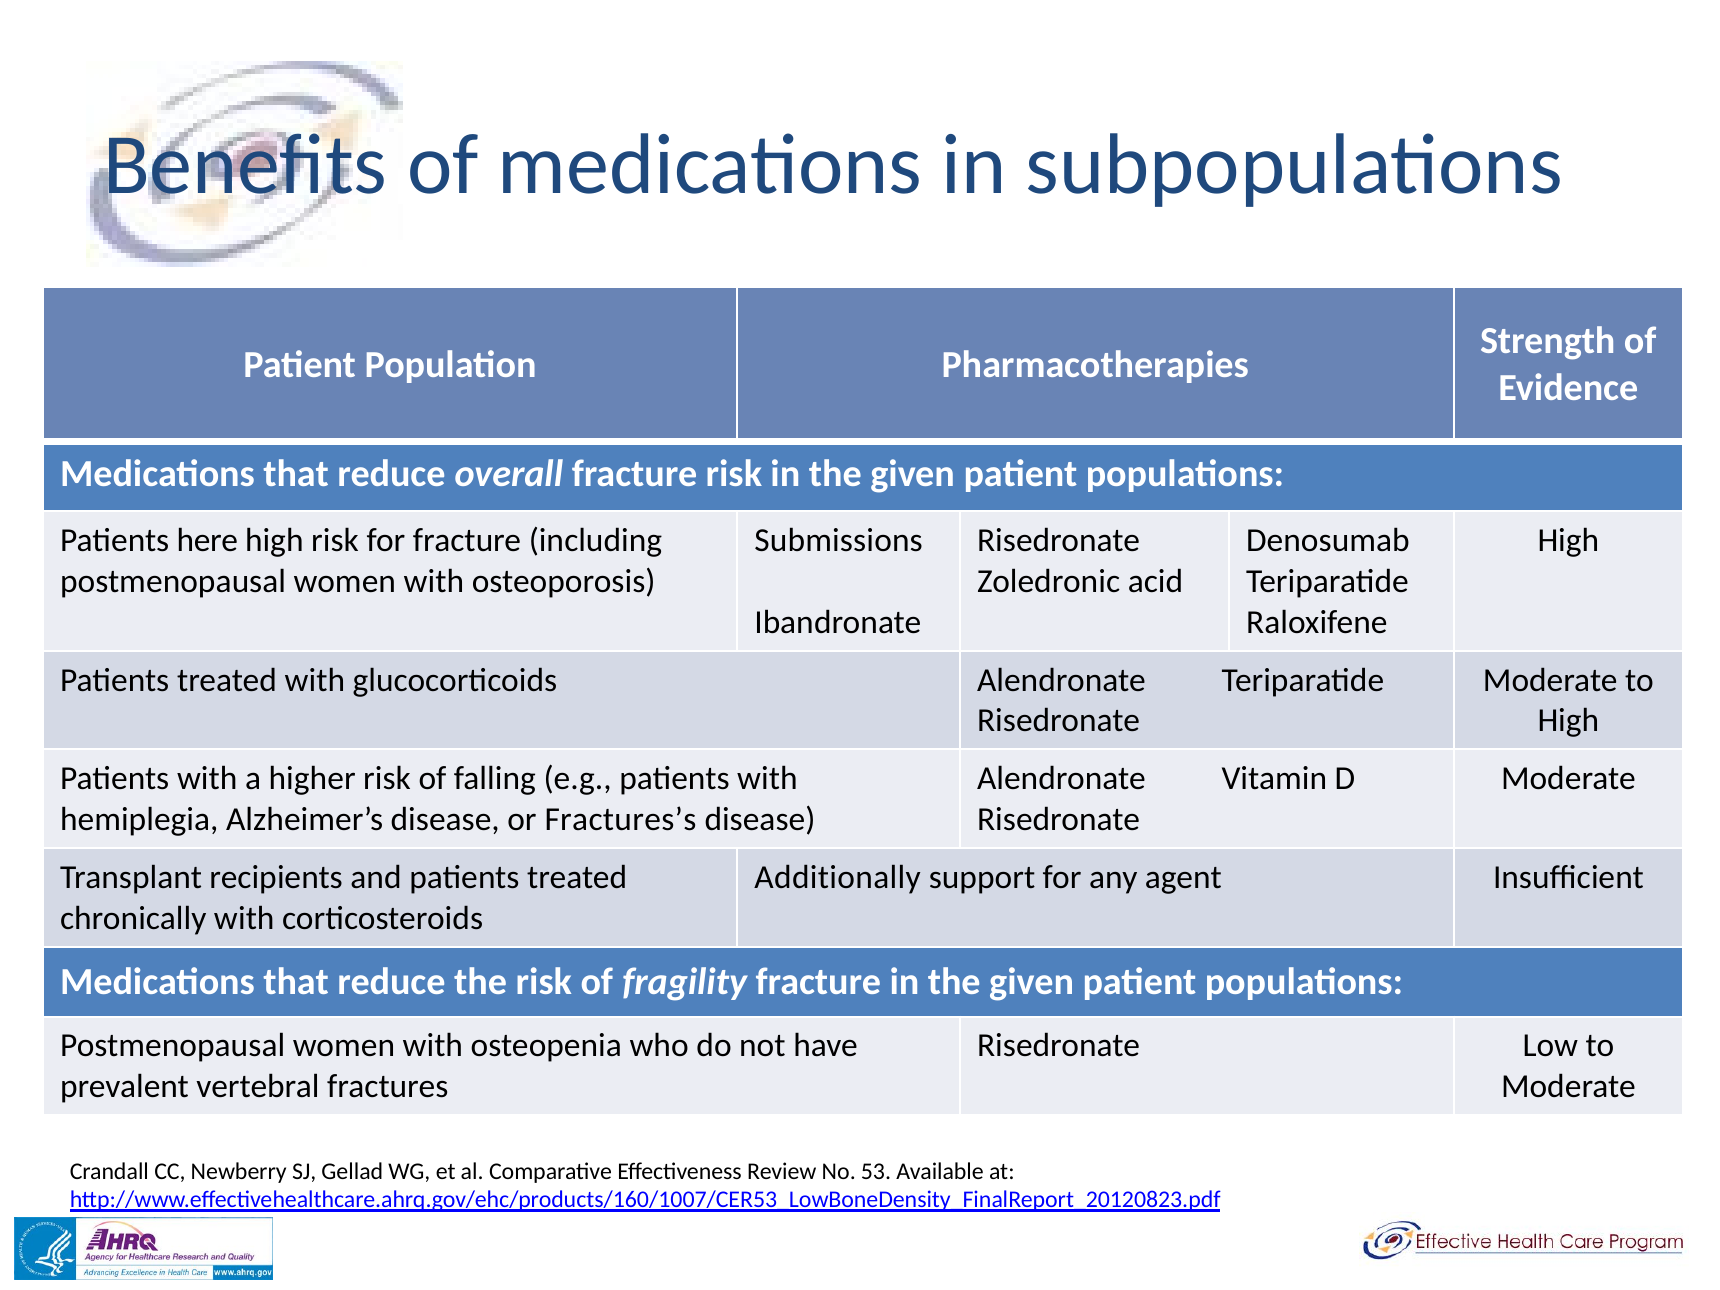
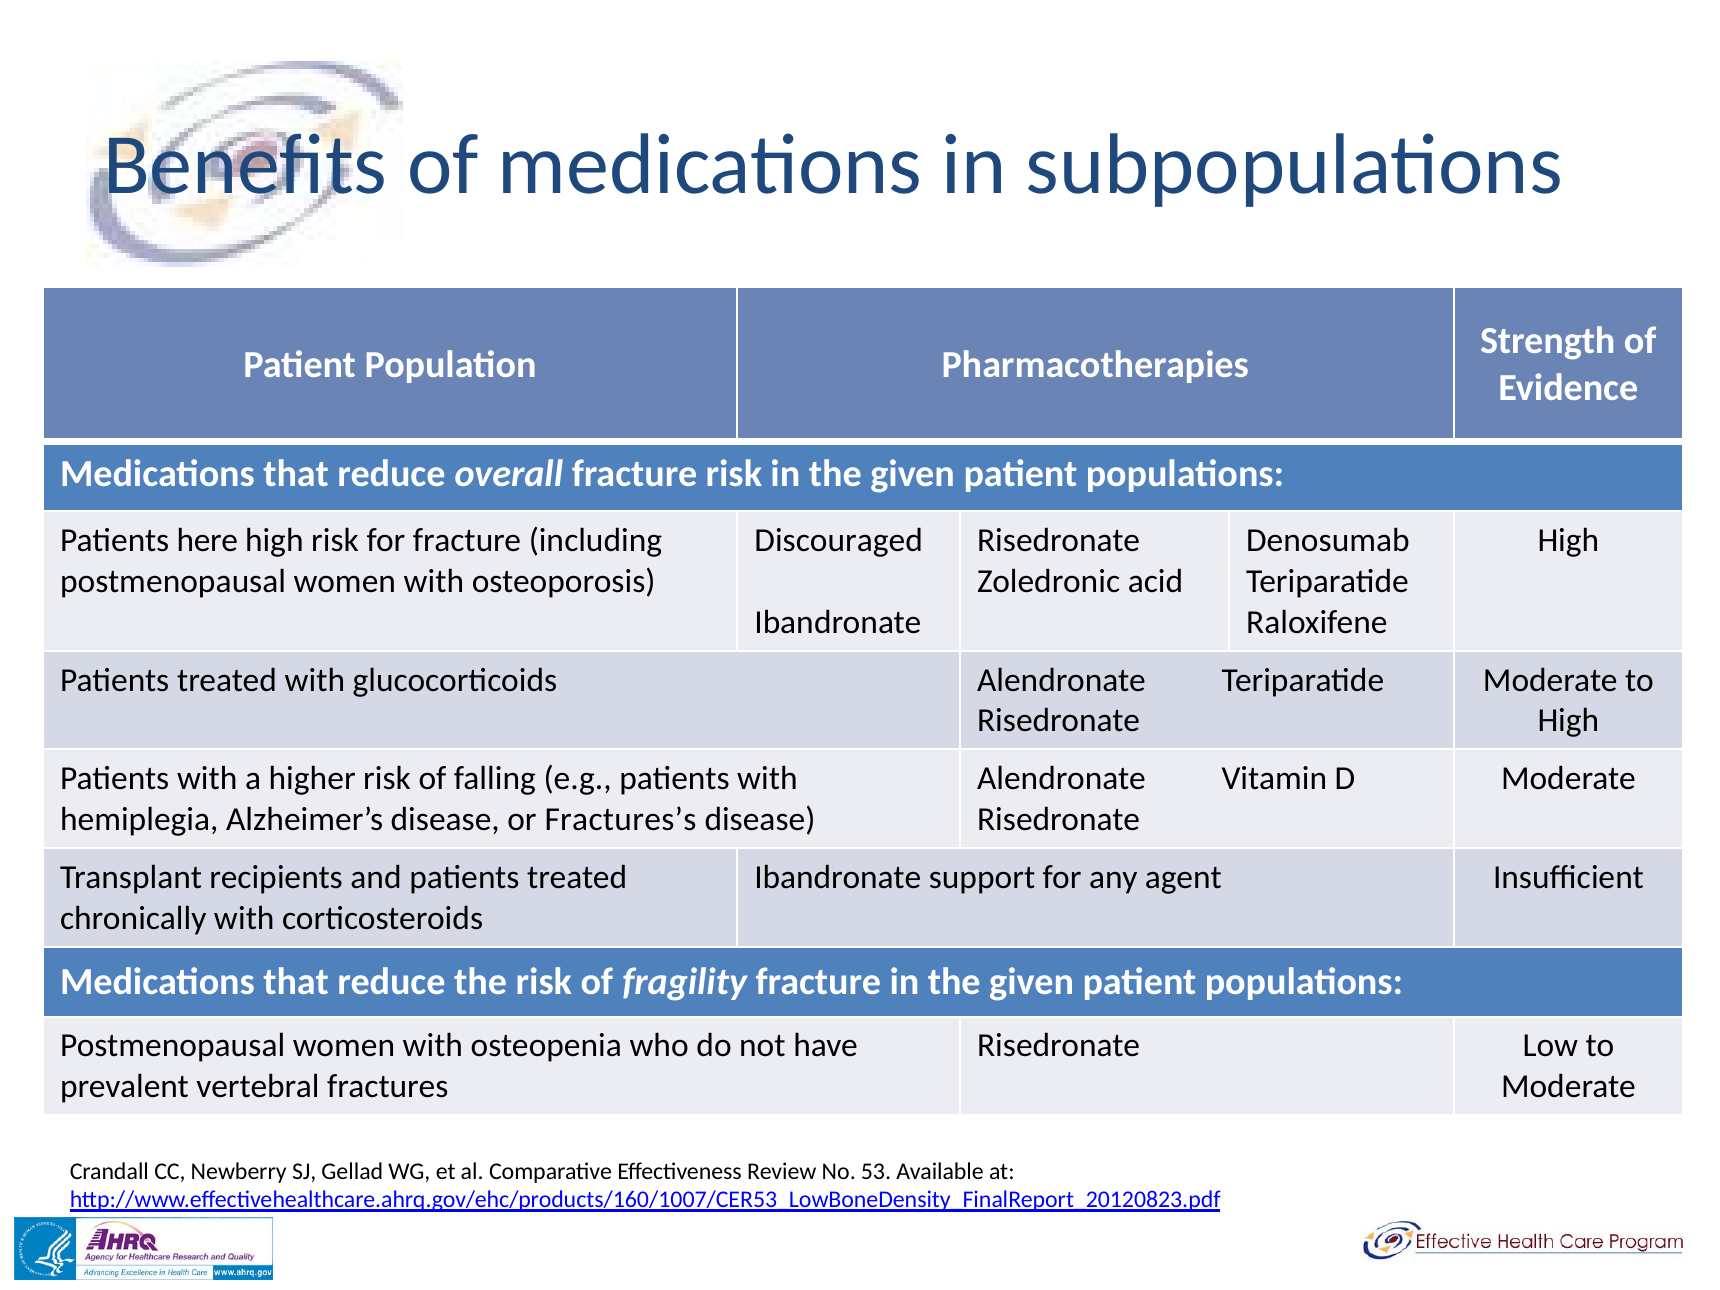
Submissions: Submissions -> Discouraged (839, 541)
Additionally: Additionally -> Ibandronate (838, 877)
